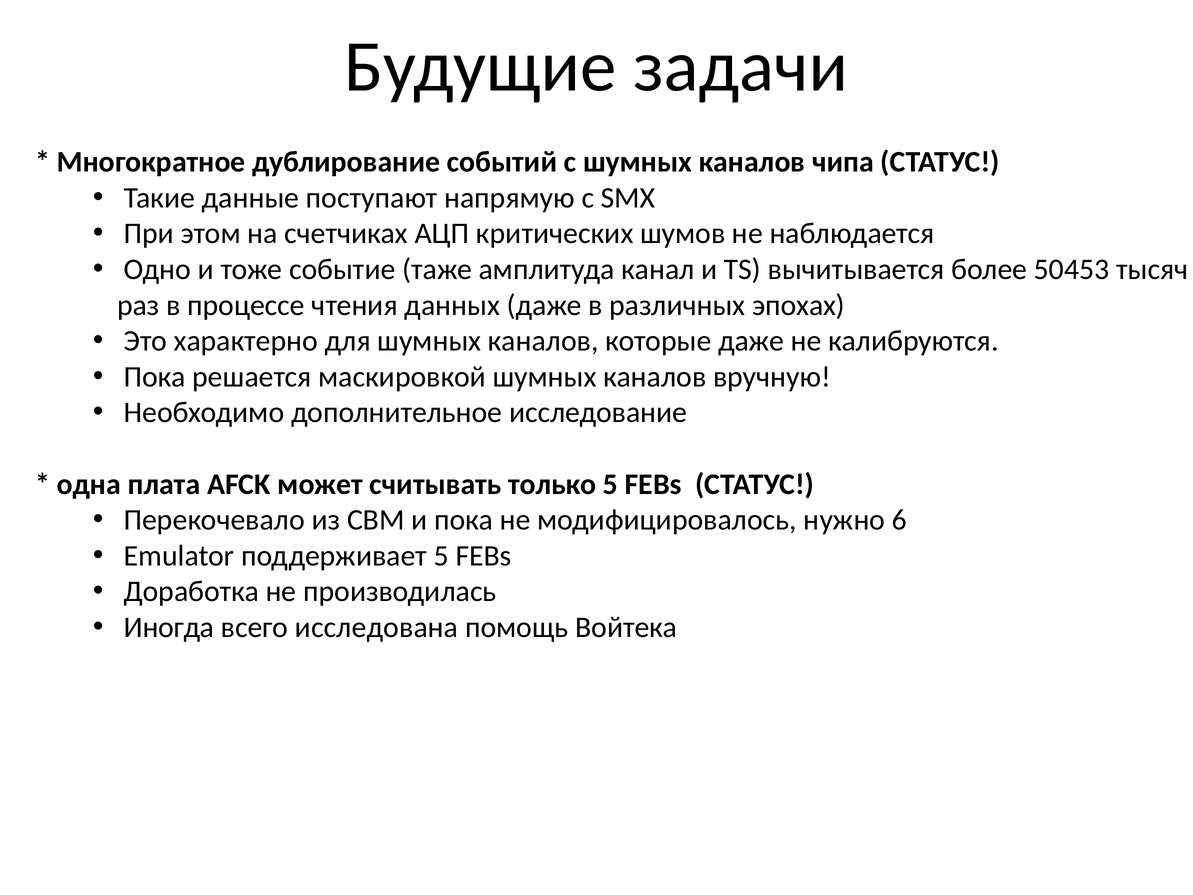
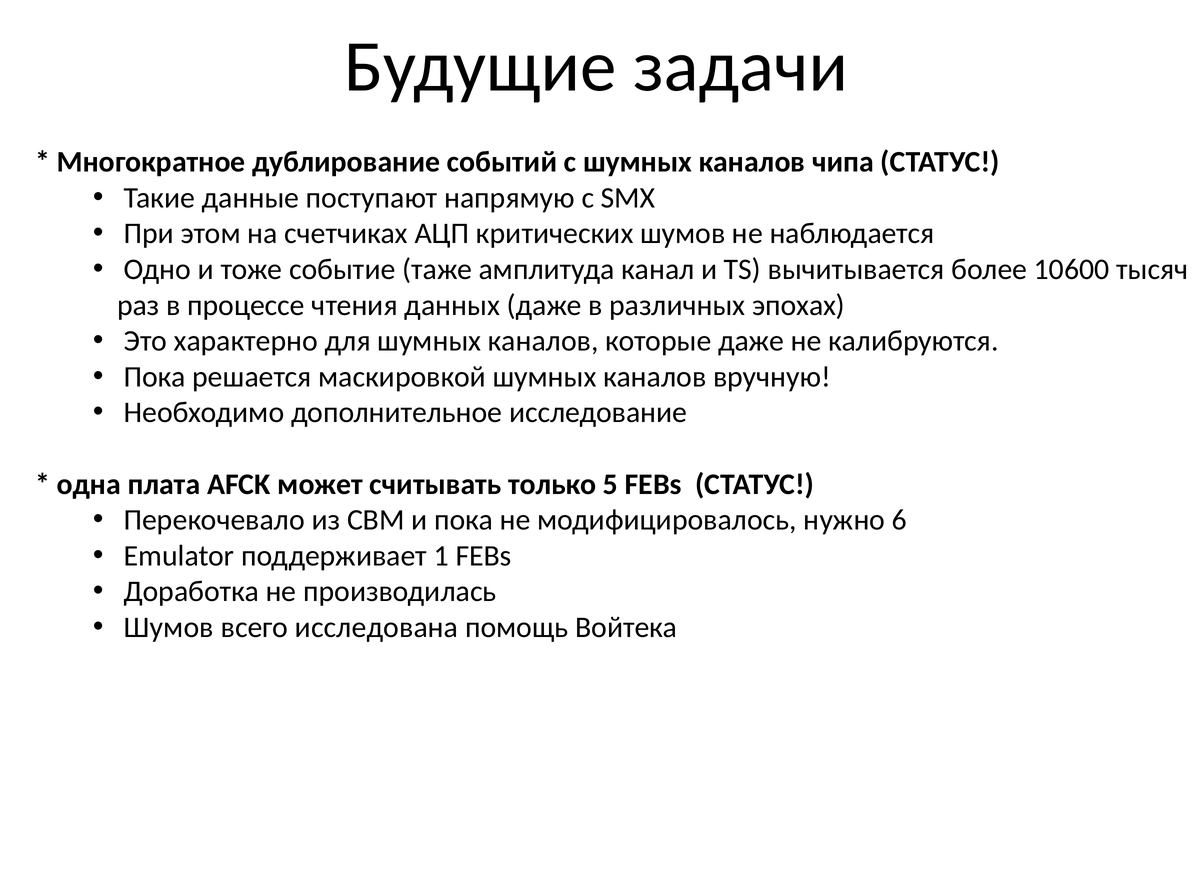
50453: 50453 -> 10600 (1072, 269)
поддерживает 5: 5 -> 1 (441, 556)
Иногда: Иногда -> Шумов (169, 627)
